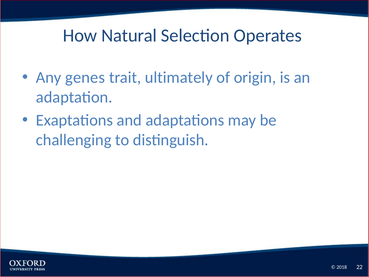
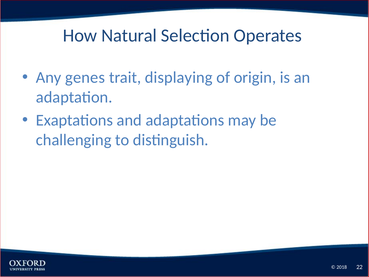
ultimately: ultimately -> displaying (179, 77)
